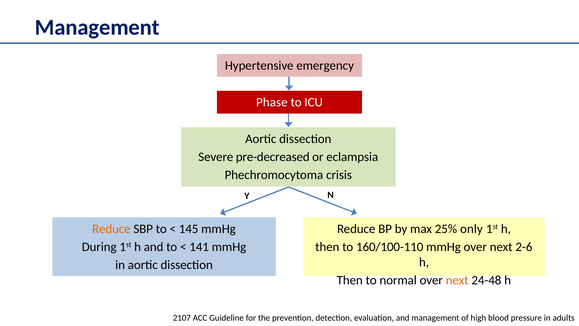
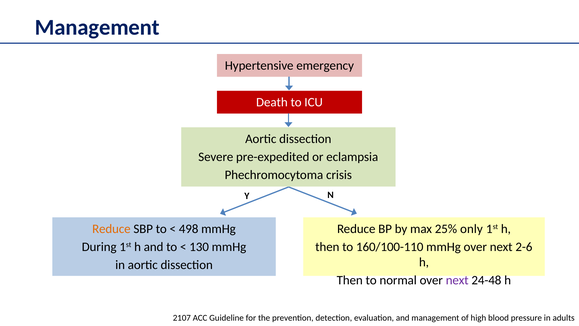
Phase: Phase -> Death (272, 102)
pre-decreased: pre-decreased -> pre-expedited (273, 157)
145: 145 -> 498 (189, 229)
141: 141 -> 130 (199, 247)
next colour: orange -> purple (457, 280)
